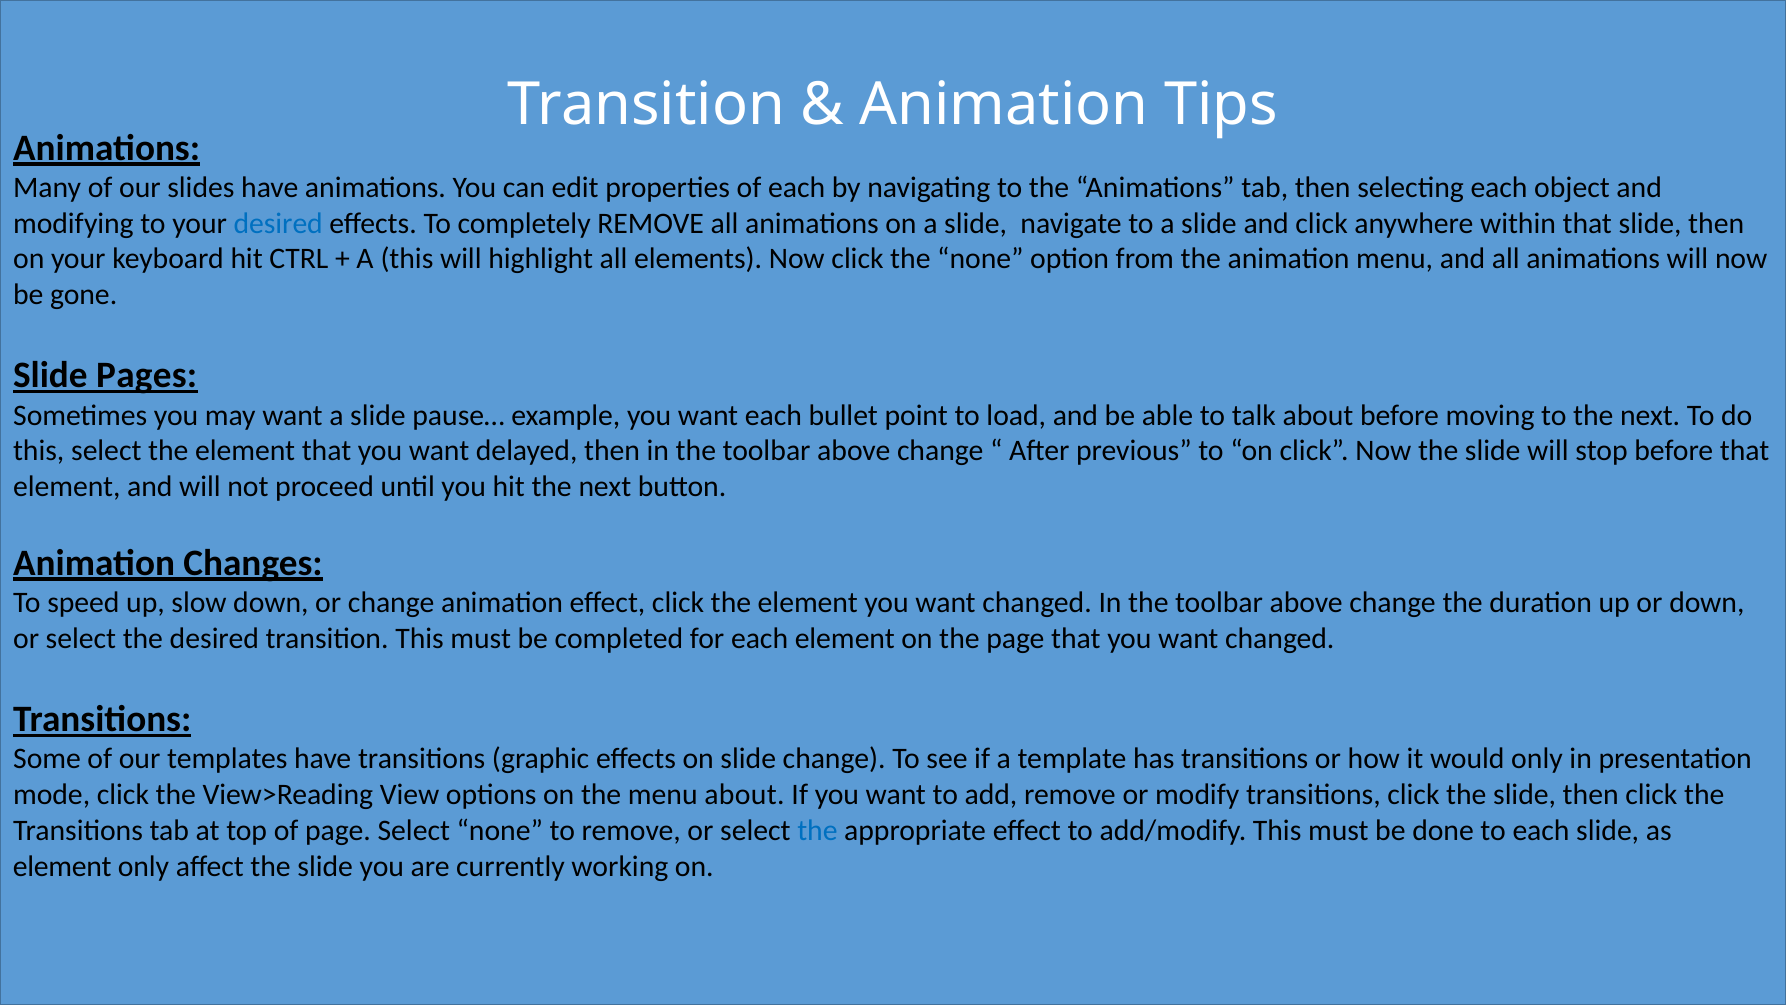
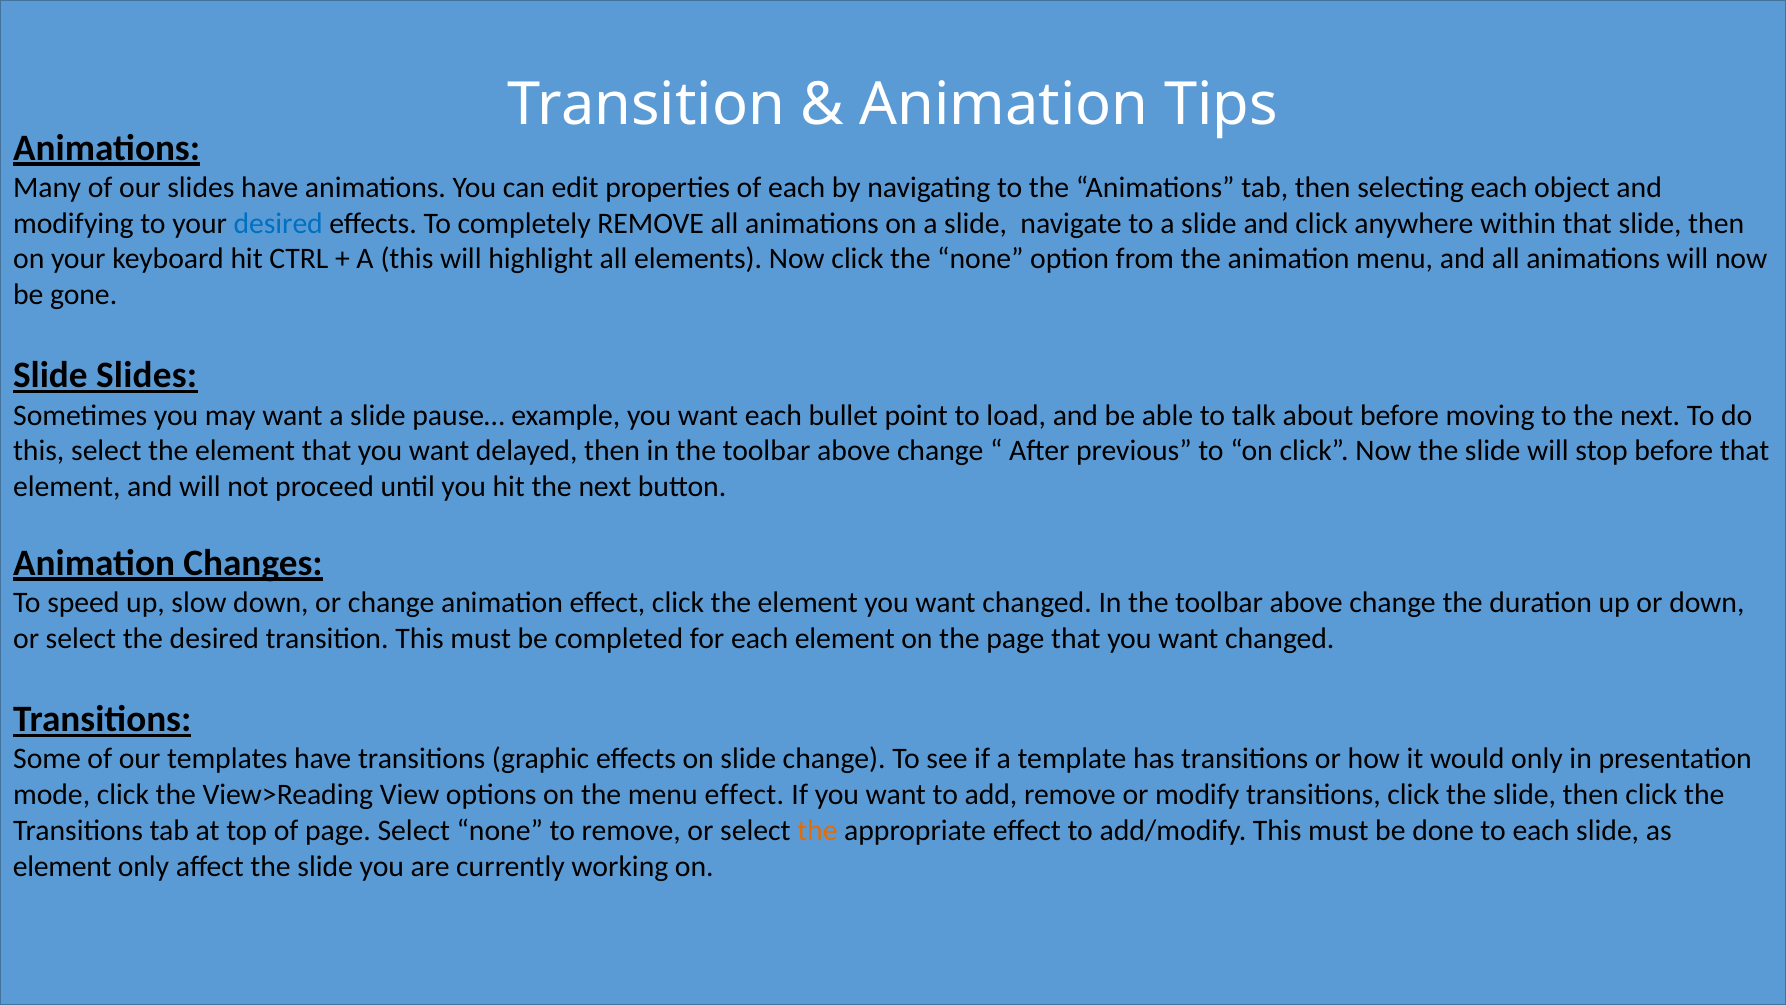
Slide Pages: Pages -> Slides (147, 375)
menu about: about -> effect (744, 795)
the colour: blue -> orange (817, 830)
